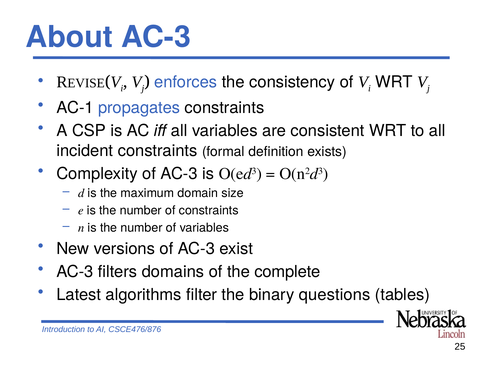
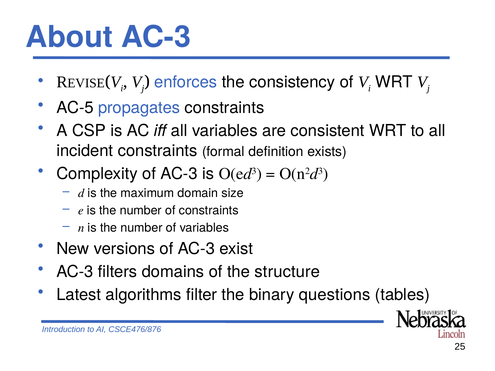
AC-1: AC-1 -> AC-5 (75, 108)
complete: complete -> structure (287, 272)
